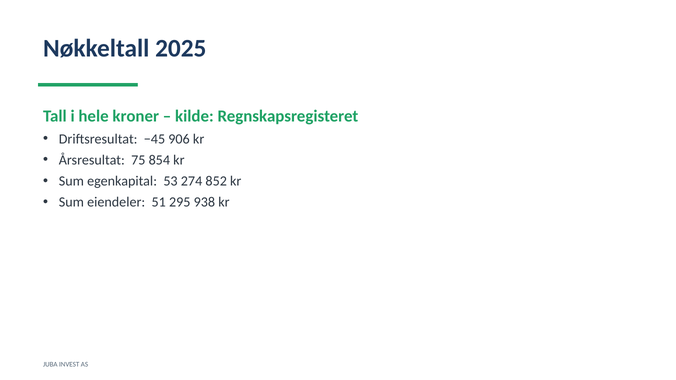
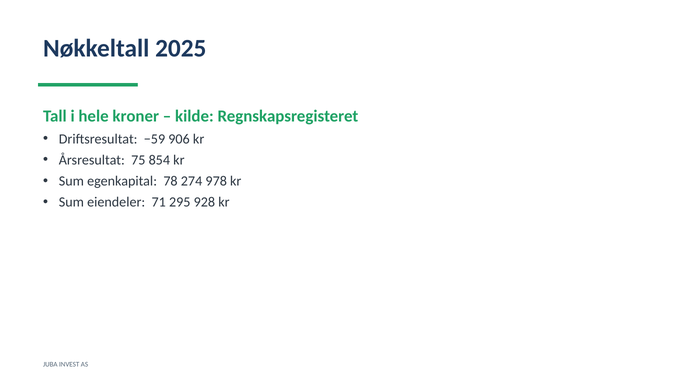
−45: −45 -> −59 (154, 139)
53: 53 -> 78 (171, 181)
852: 852 -> 978 (216, 181)
51: 51 -> 71 (159, 202)
938: 938 -> 928 (204, 202)
